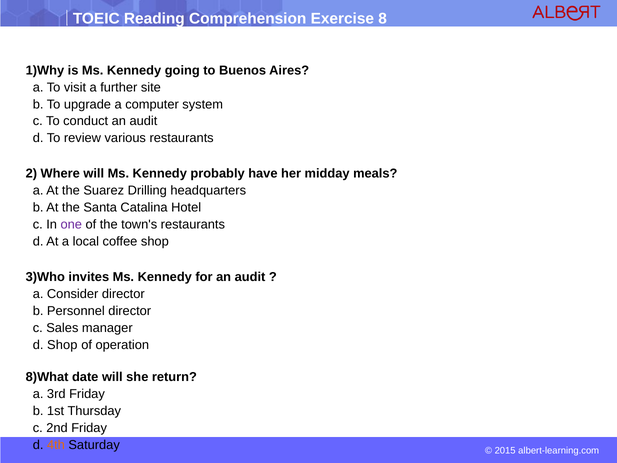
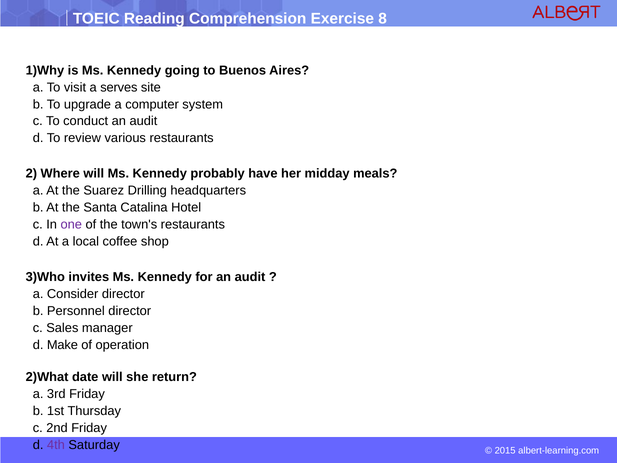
further: further -> serves (119, 87)
d Shop: Shop -> Make (62, 345)
8)What: 8)What -> 2)What (47, 377)
4th colour: orange -> purple (56, 445)
